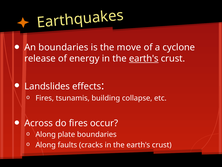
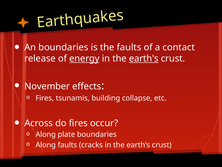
the move: move -> faults (129, 47)
cyclone: cyclone -> contact (179, 47)
energy underline: none -> present (84, 58)
Landslides: Landslides -> November (47, 86)
